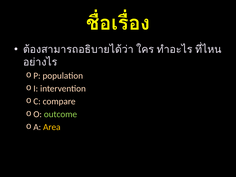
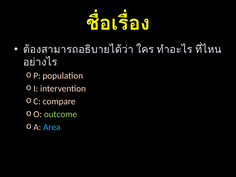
Area colour: yellow -> light blue (52, 127)
